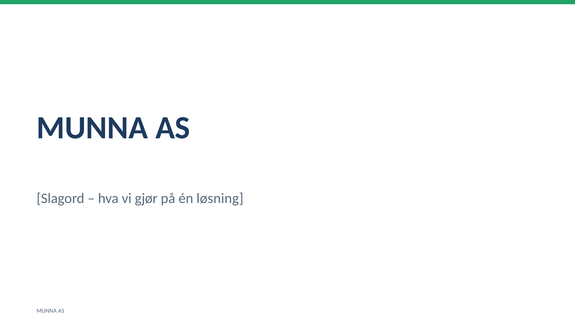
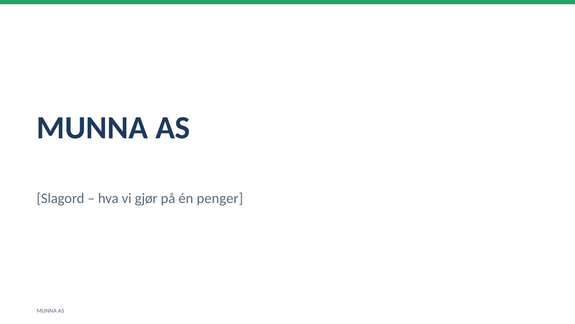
løsning: løsning -> penger (220, 198)
